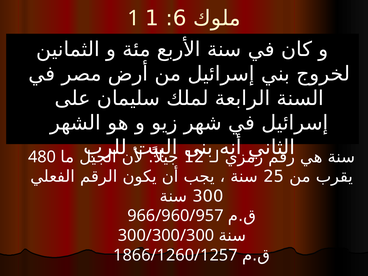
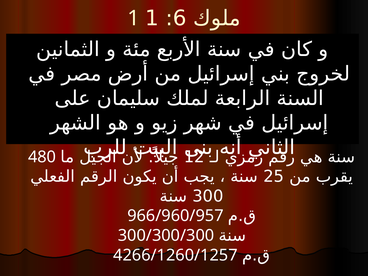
1866/1260/1257: 1866/1260/1257 -> 4266/1260/1257 (175, 255)
